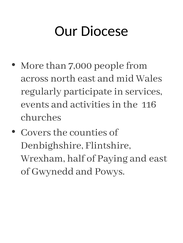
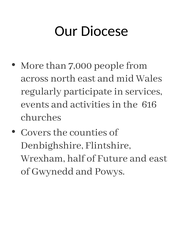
116: 116 -> 616 (149, 104)
Paying: Paying -> Future (113, 159)
